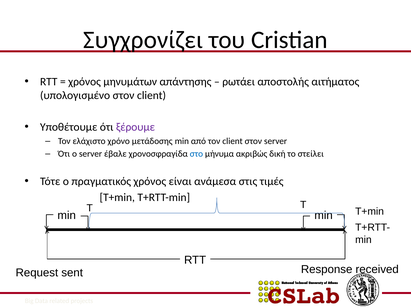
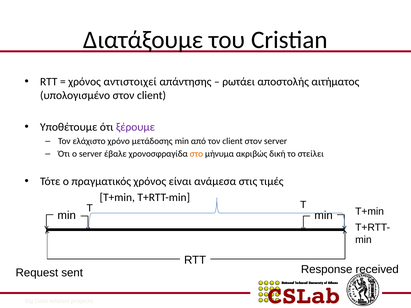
Συγχρονίζει: Συγχρονίζει -> Διατάξουμε (143, 40)
μηνυμάτων: μηνυμάτων -> αντιστοιχεί (130, 82)
στο colour: blue -> orange (196, 154)
